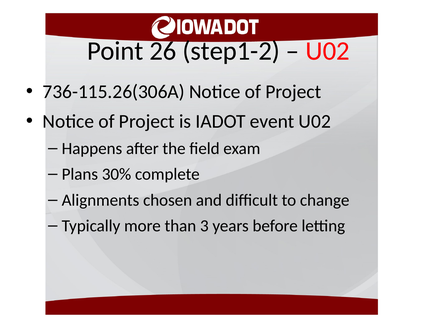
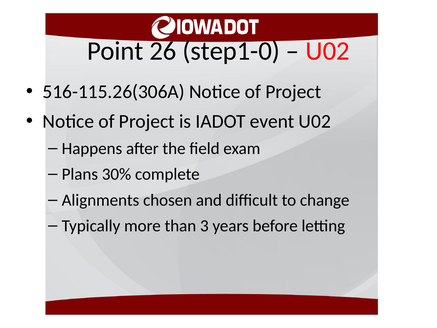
step1-2: step1-2 -> step1-0 (231, 51)
736-115.26(306A: 736-115.26(306A -> 516-115.26(306A (114, 92)
